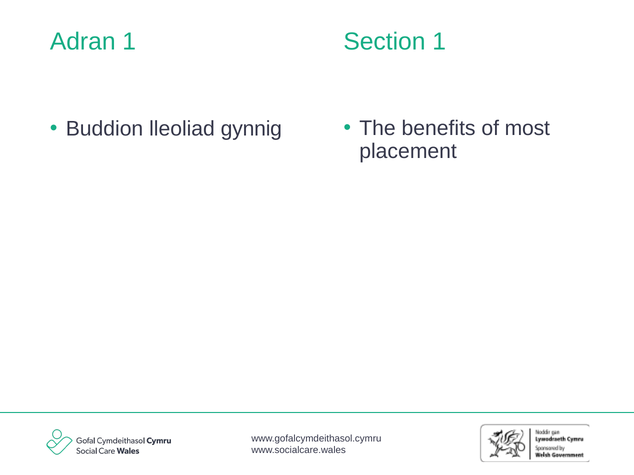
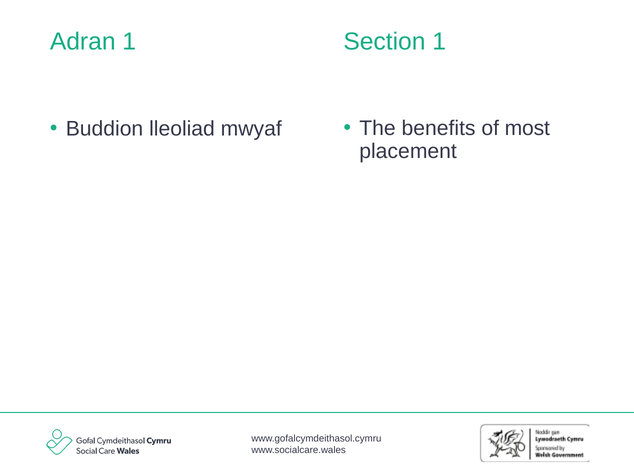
gynnig: gynnig -> mwyaf (251, 129)
